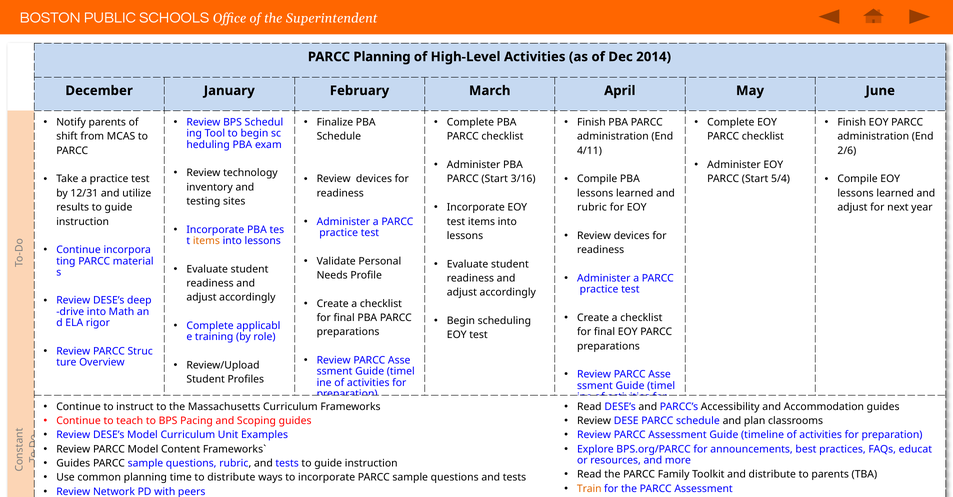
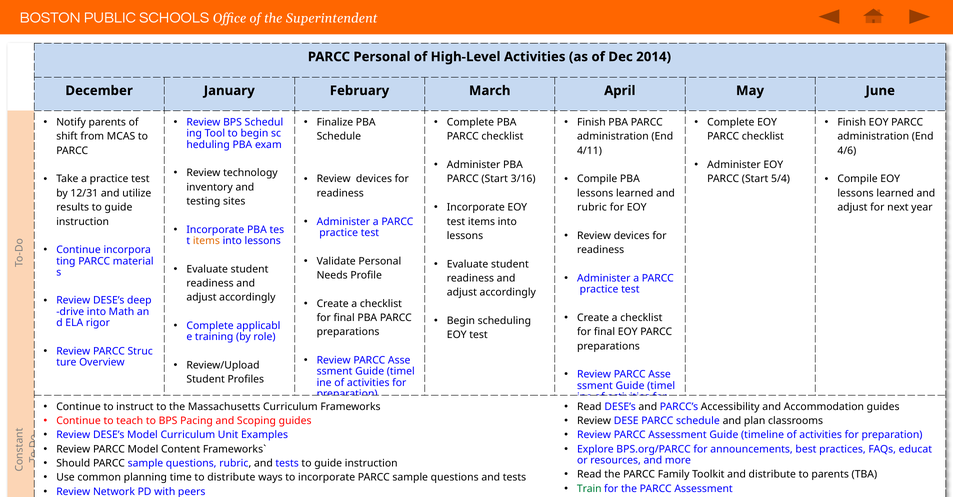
PARCC Planning: Planning -> Personal (382, 57)
2/6: 2/6 -> 4/6 (847, 151)
Guides: Guides -> Should (73, 463)
Train colour: orange -> green (589, 489)
